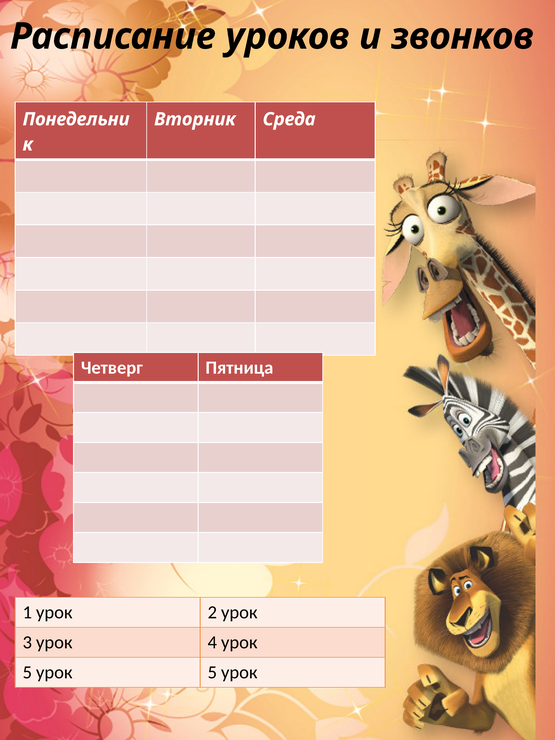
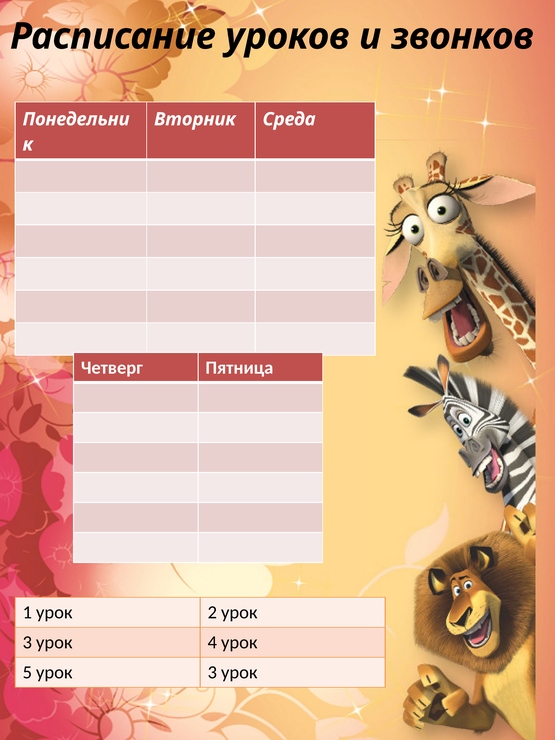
5 урок 5: 5 -> 3 (212, 673)
